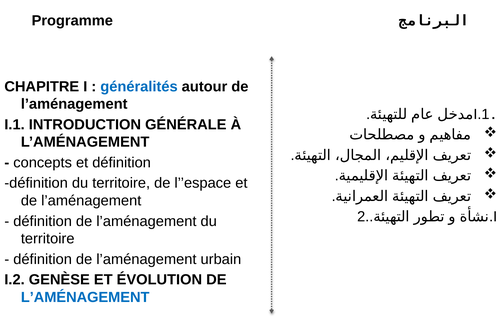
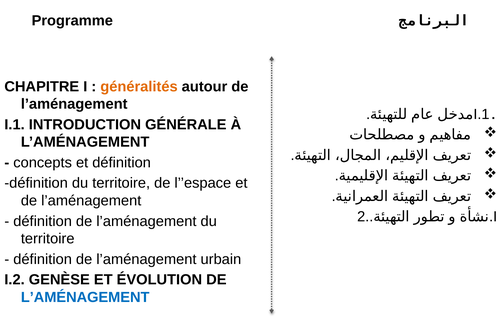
généralités colour: blue -> orange (139, 87)
